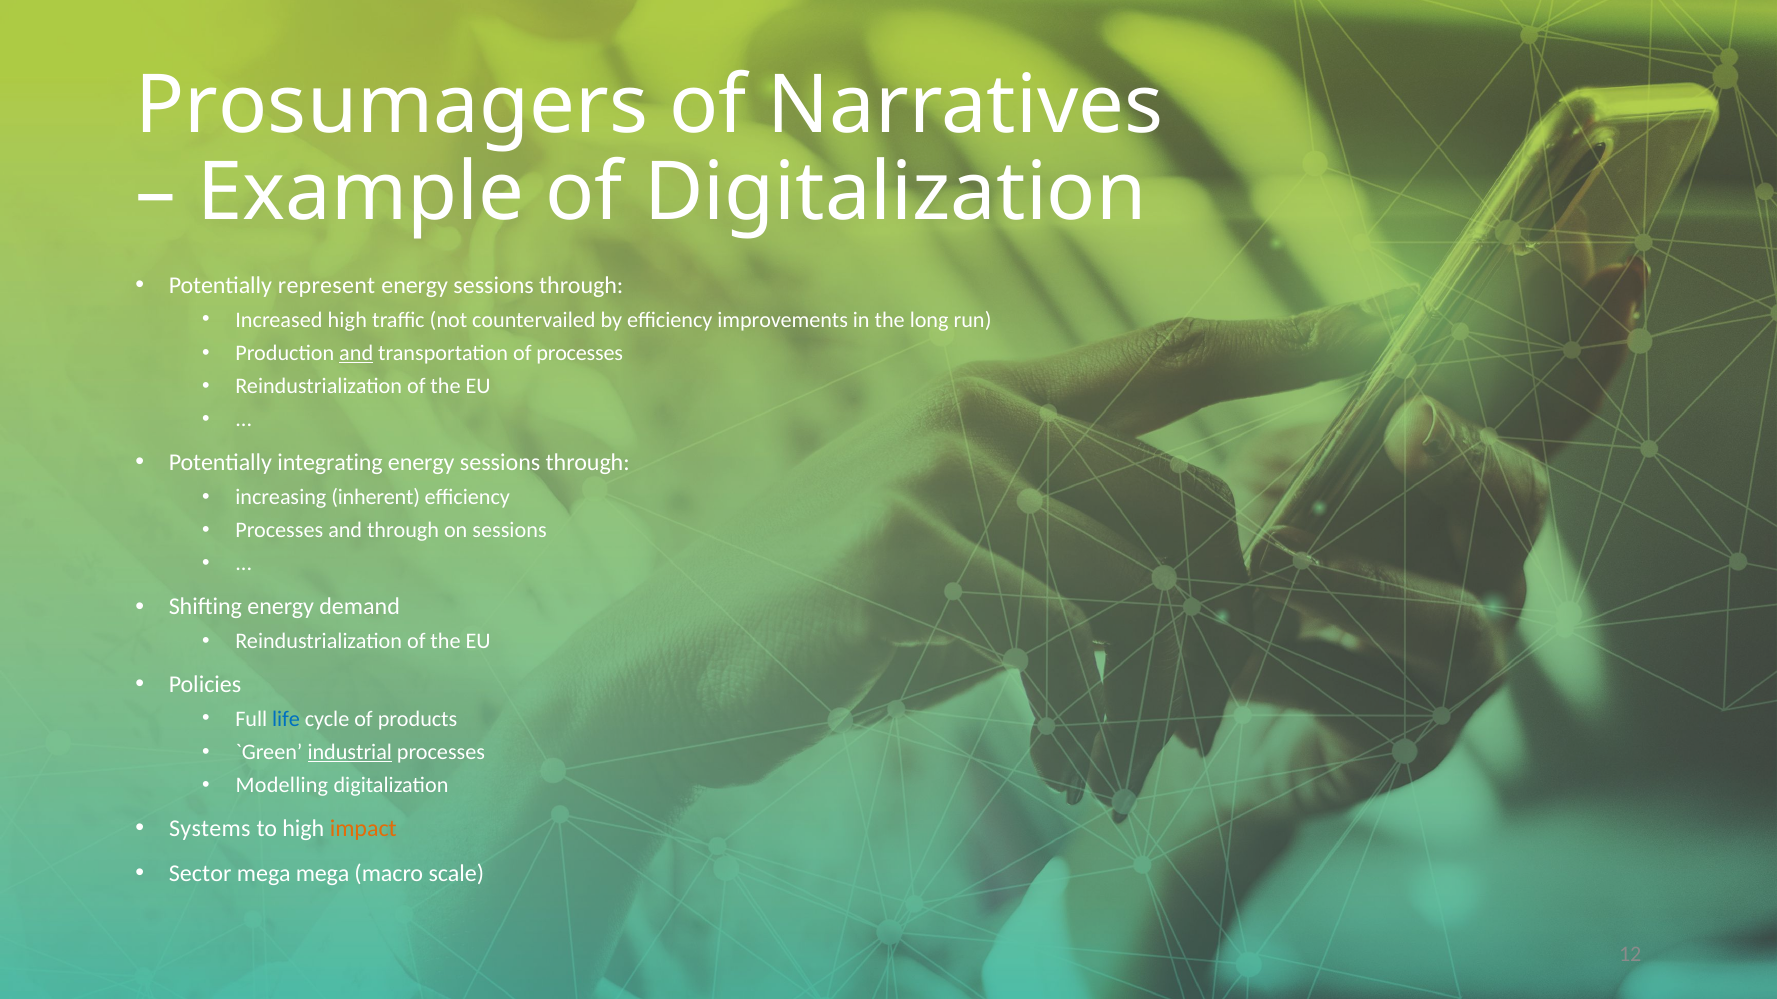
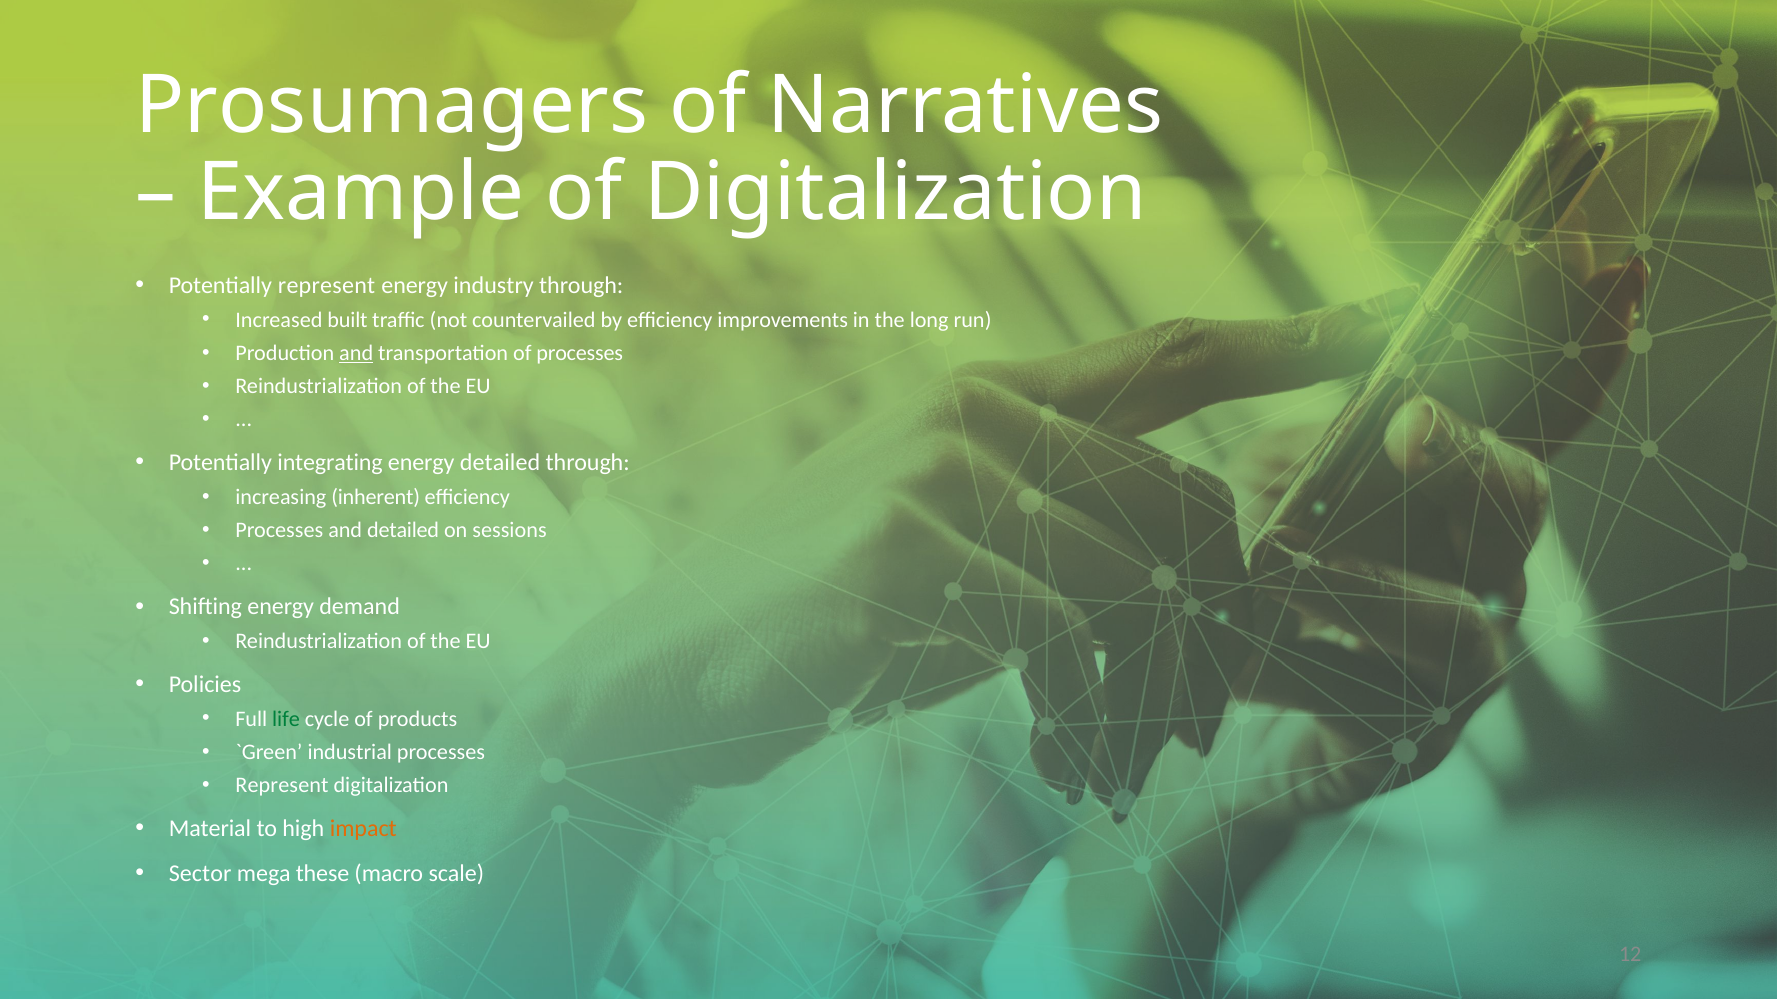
sessions: sessions -> industry (494, 286)
Increased high: high -> built (348, 320)
sessions: sessions -> detailed (500, 463)
and through: through -> detailed (403, 530)
life colour: blue -> green (286, 719)
industrial underline: present -> none (350, 752)
Modelling: Modelling -> Represent (282, 786)
Systems: Systems -> Material (210, 829)
mega mega: mega -> these (323, 874)
